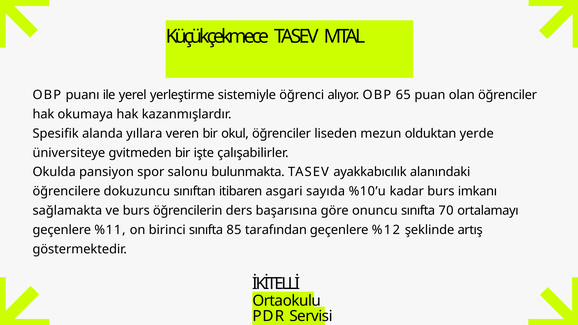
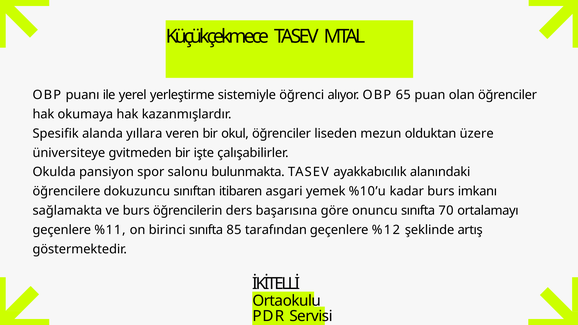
yerde: yerde -> üzere (477, 134)
sayıda: sayıda -> yemek (326, 191)
